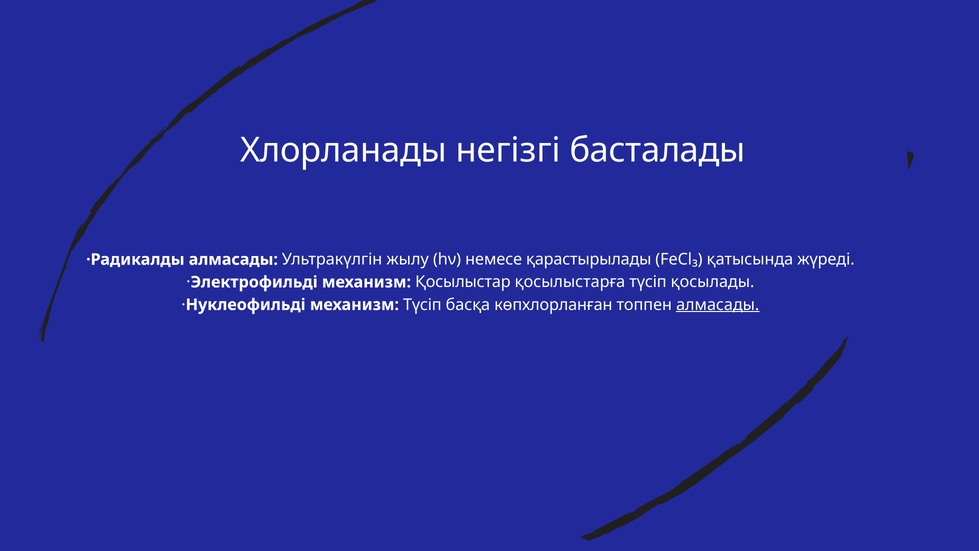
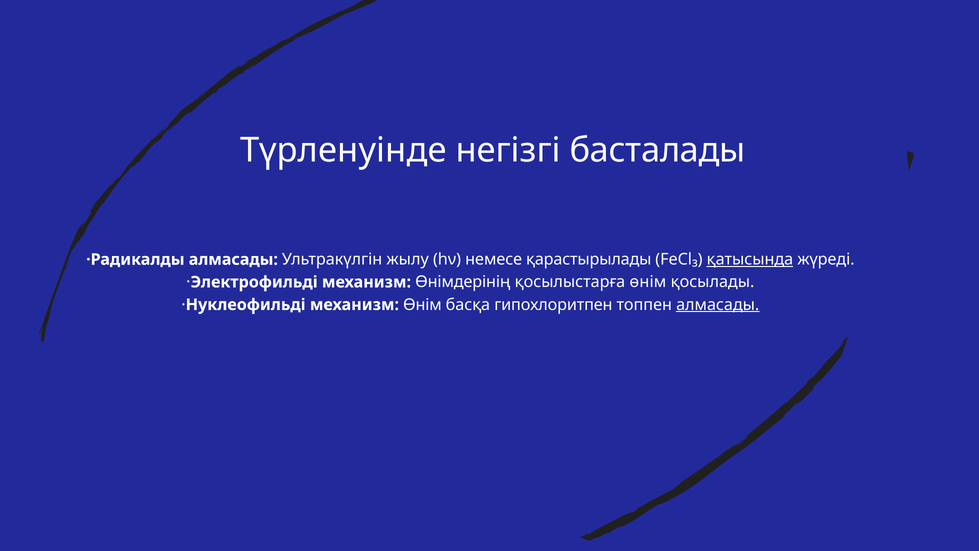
Хлорланады: Хлорланады -> Түрленуінде (343, 150)
қатысында underline: none -> present (750, 259)
Қосылыстар: Қосылыстар -> Өнімдерінің (463, 282)
қосылыстарға түсіп: түсіп -> өнім (648, 282)
механизм Түсіп: Түсіп -> Өнім (422, 305)
көпхлорланған: көпхлорланған -> гипохлоритпен (553, 305)
